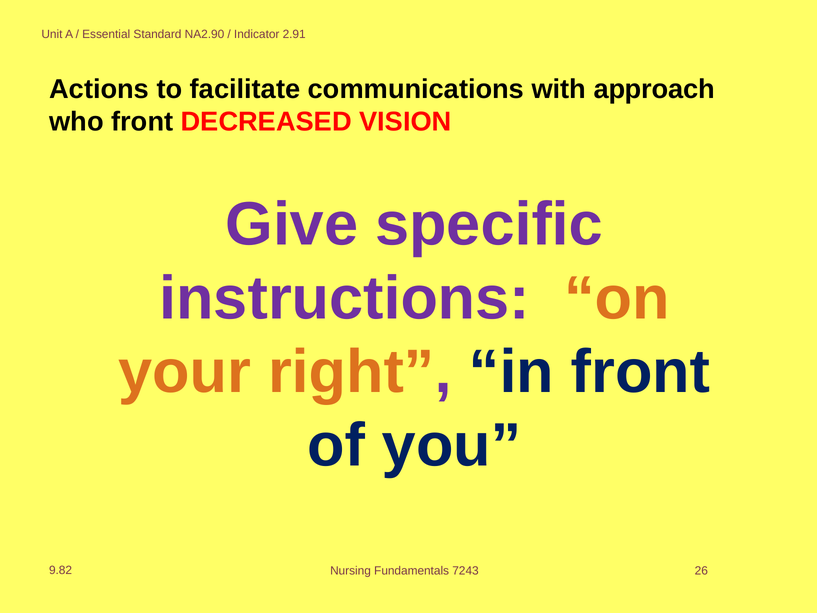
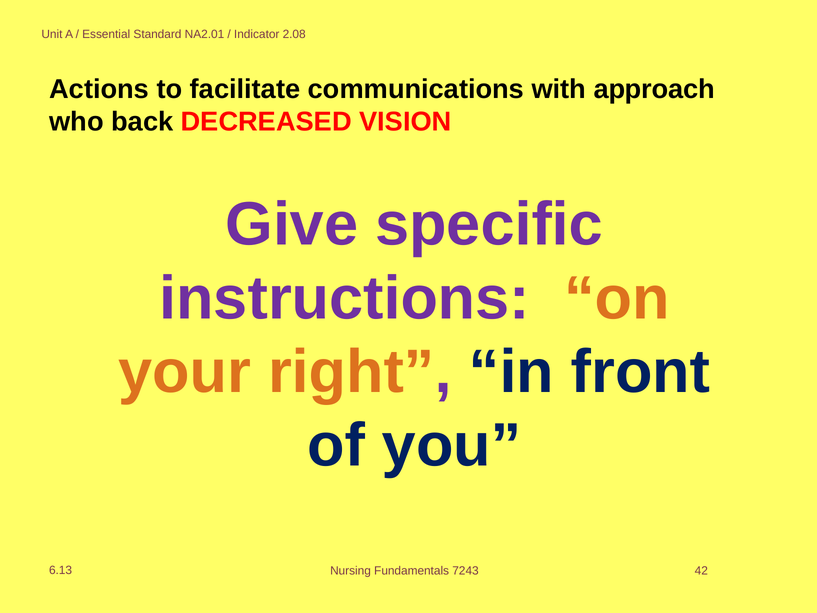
NA2.90: NA2.90 -> NA2.01 (205, 34)
2.91: 2.91 -> 2.08 (294, 34)
who front: front -> back (142, 122)
9.82: 9.82 -> 6.13 (61, 570)
26: 26 -> 42 (701, 570)
